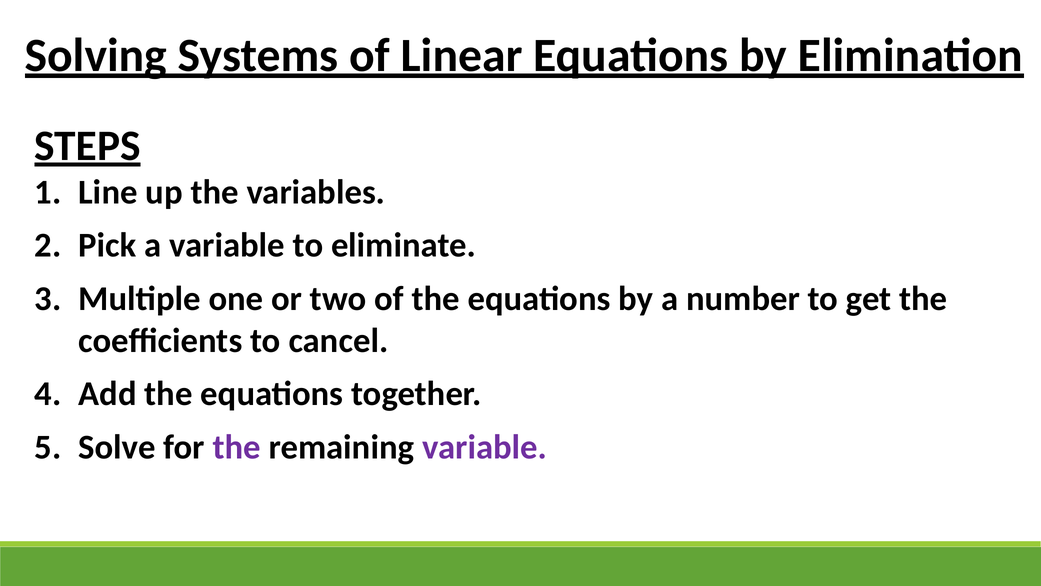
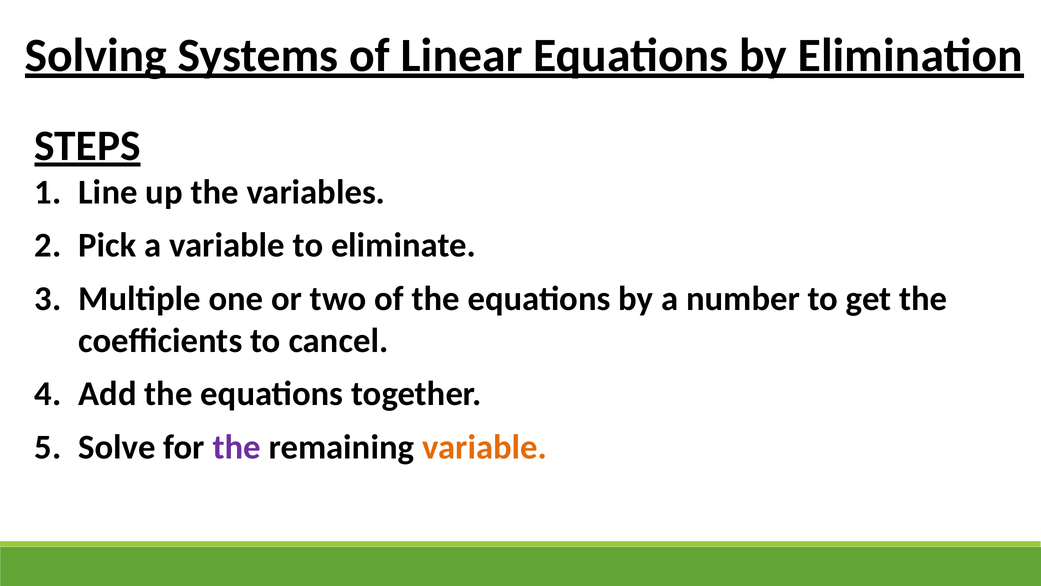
variable colour: purple -> orange (484, 447)
